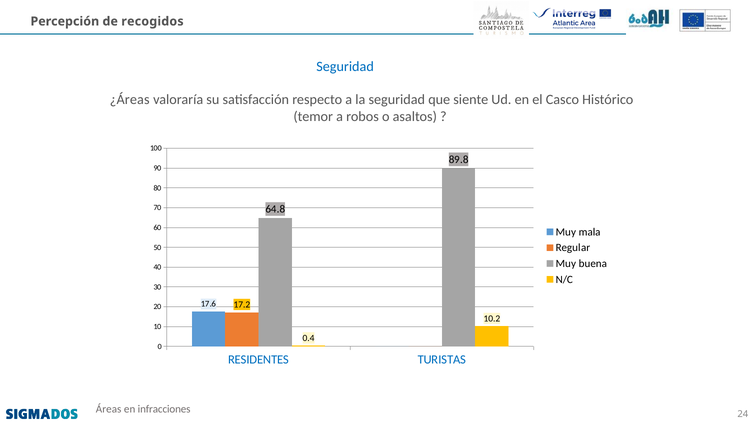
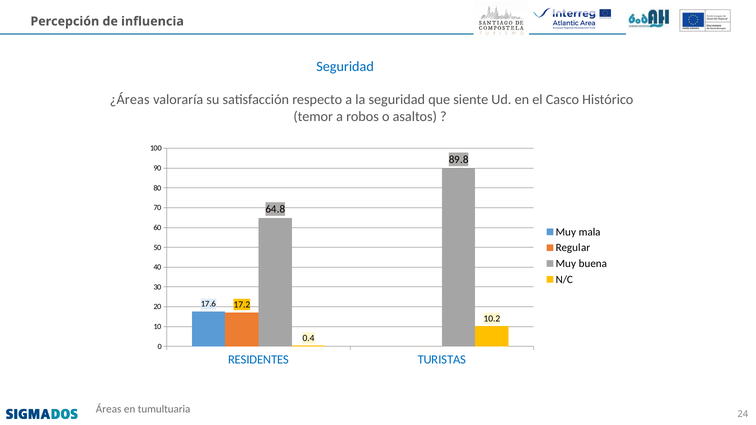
recogidos: recogidos -> influencia (152, 21)
infracciones: infracciones -> tumultuaria (164, 410)
